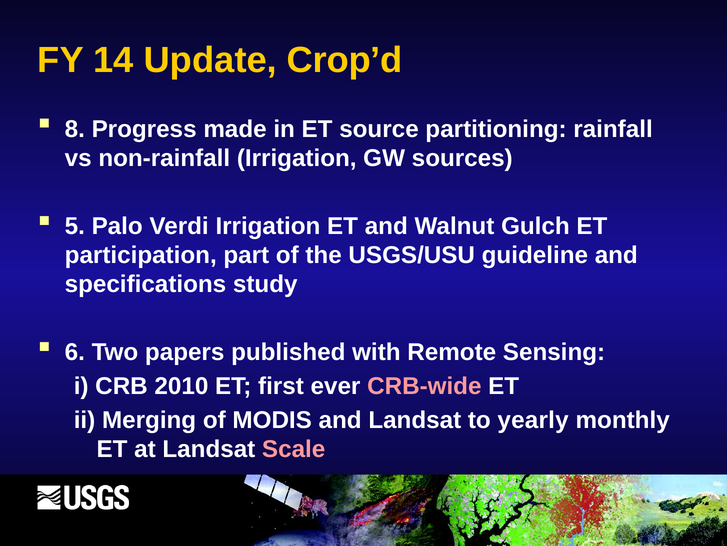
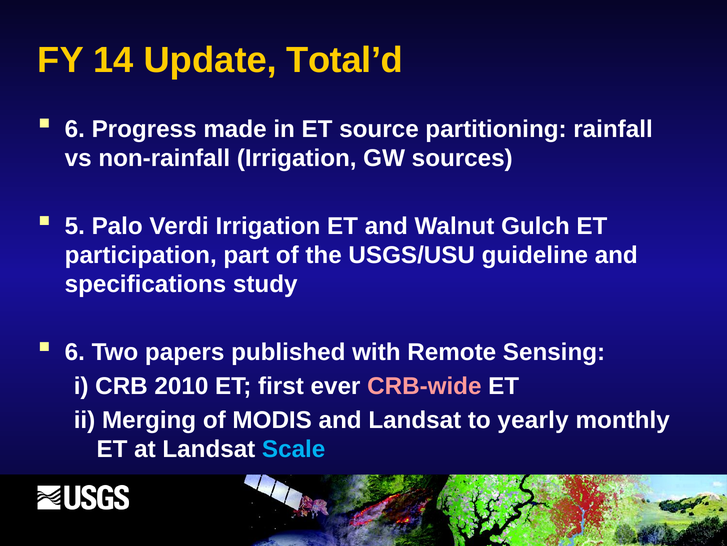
Crop’d: Crop’d -> Total’d (345, 60)
8: 8 -> 6 (75, 129)
Scale colour: pink -> light blue (294, 449)
